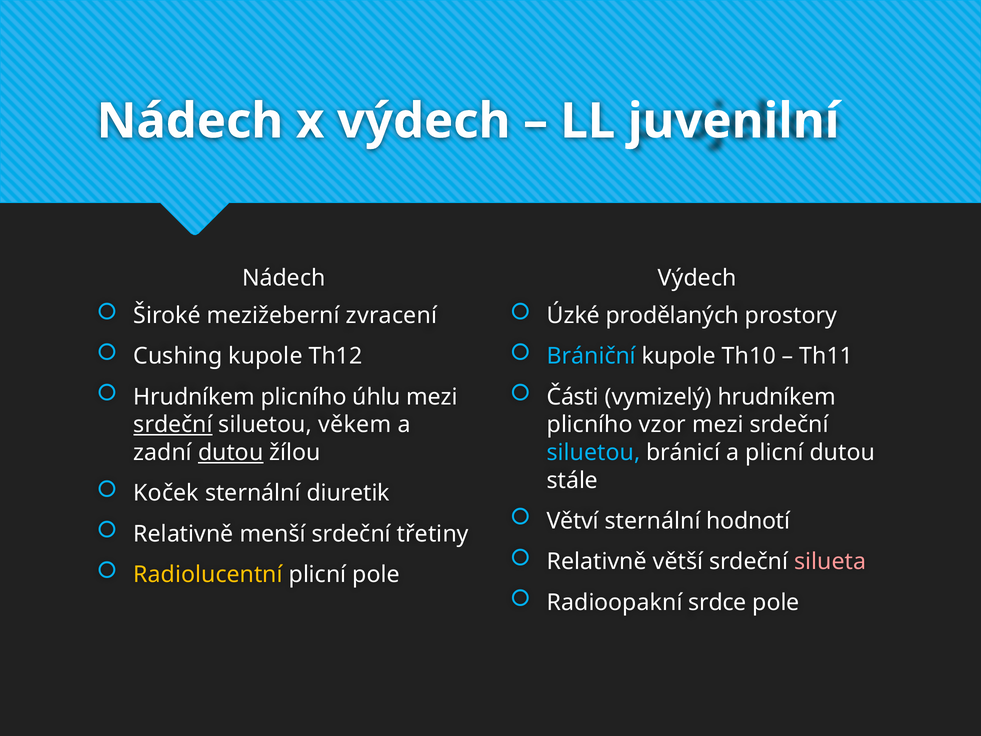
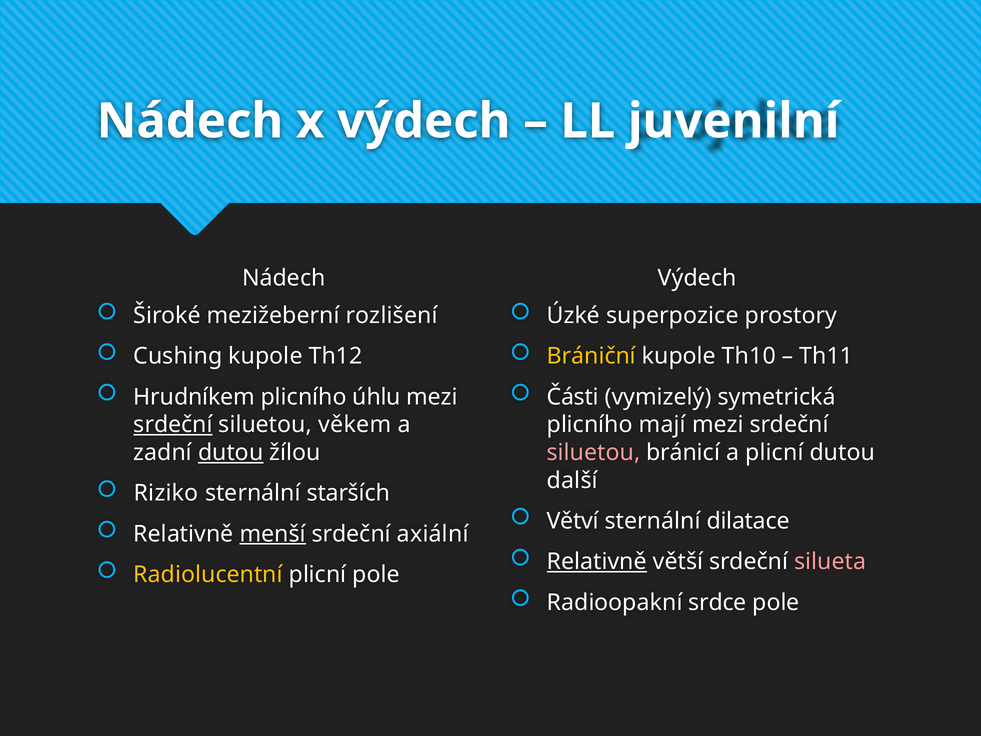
zvracení: zvracení -> rozlišení (392, 316)
prodělaných: prodělaných -> superpozice (672, 316)
Brániční colour: light blue -> yellow (591, 356)
vymizelý hrudníkem: hrudníkem -> symetrická (777, 397)
vzor: vzor -> mají (662, 425)
siluetou colour: light blue -> pink (594, 452)
stále: stále -> další (572, 480)
Koček: Koček -> Riziko (166, 493)
diuretik: diuretik -> starších (348, 493)
hodnotí: hodnotí -> dilatace (748, 521)
menší underline: none -> present (273, 534)
třetiny: třetiny -> axiální (433, 534)
Relativně underline: none -> present (597, 562)
